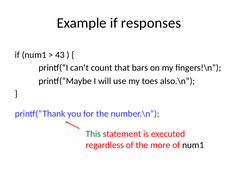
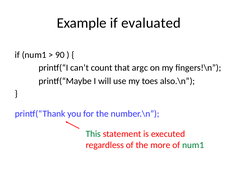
responses: responses -> evaluated (151, 23)
43: 43 -> 90 (60, 55)
bars: bars -> argc (140, 68)
num1 colour: black -> green (193, 145)
